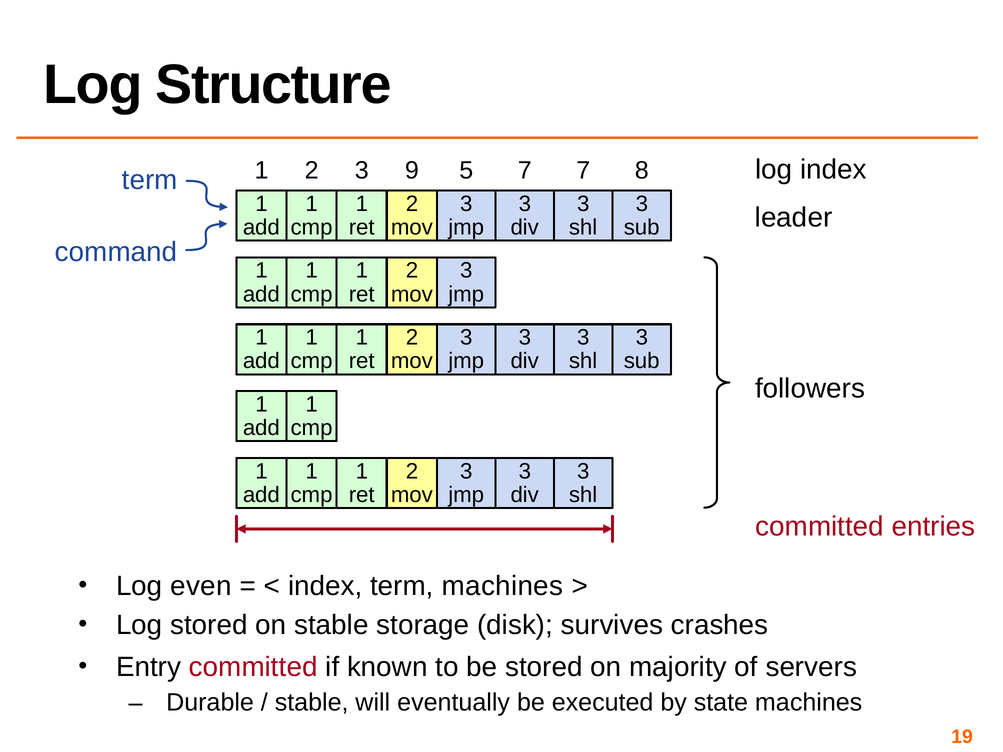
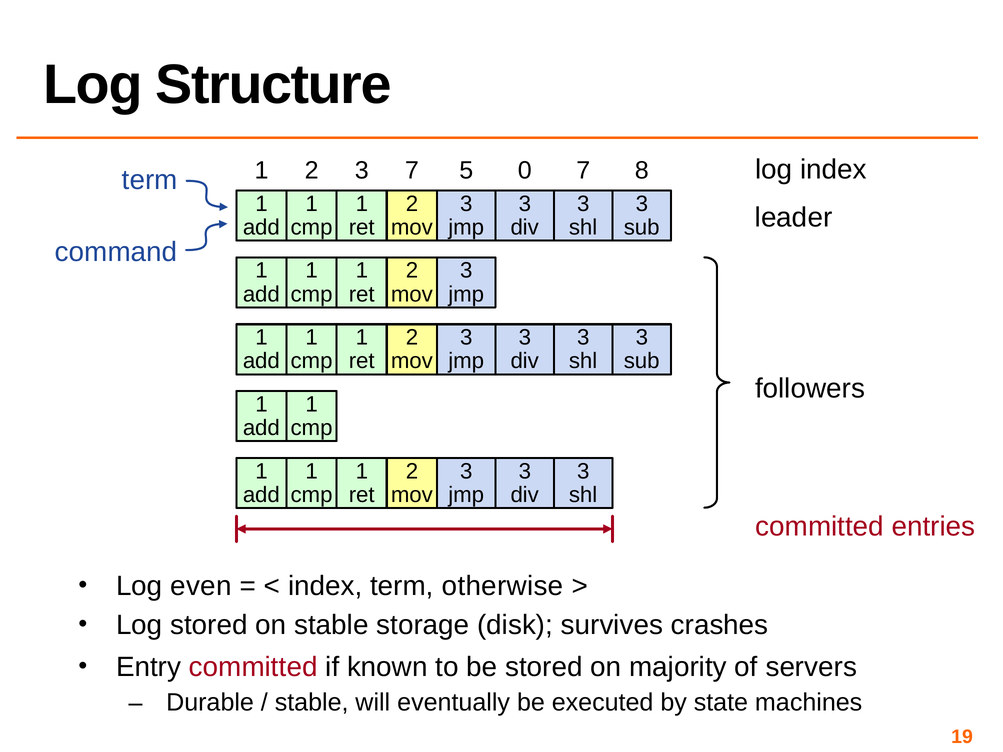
3 9: 9 -> 7 (412, 171)
5 7: 7 -> 0 (525, 171)
term machines: machines -> otherwise (503, 586)
